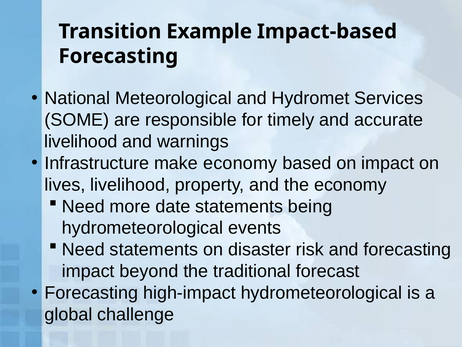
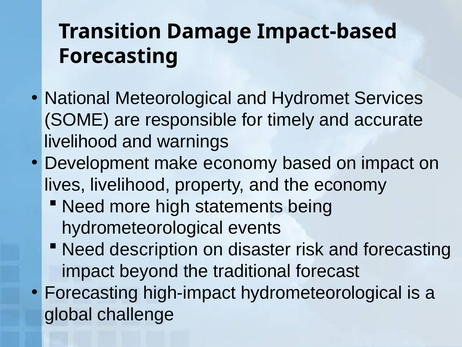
Example: Example -> Damage (209, 31)
Infrastructure: Infrastructure -> Development (97, 163)
date: date -> high (173, 206)
Need statements: statements -> description (154, 249)
